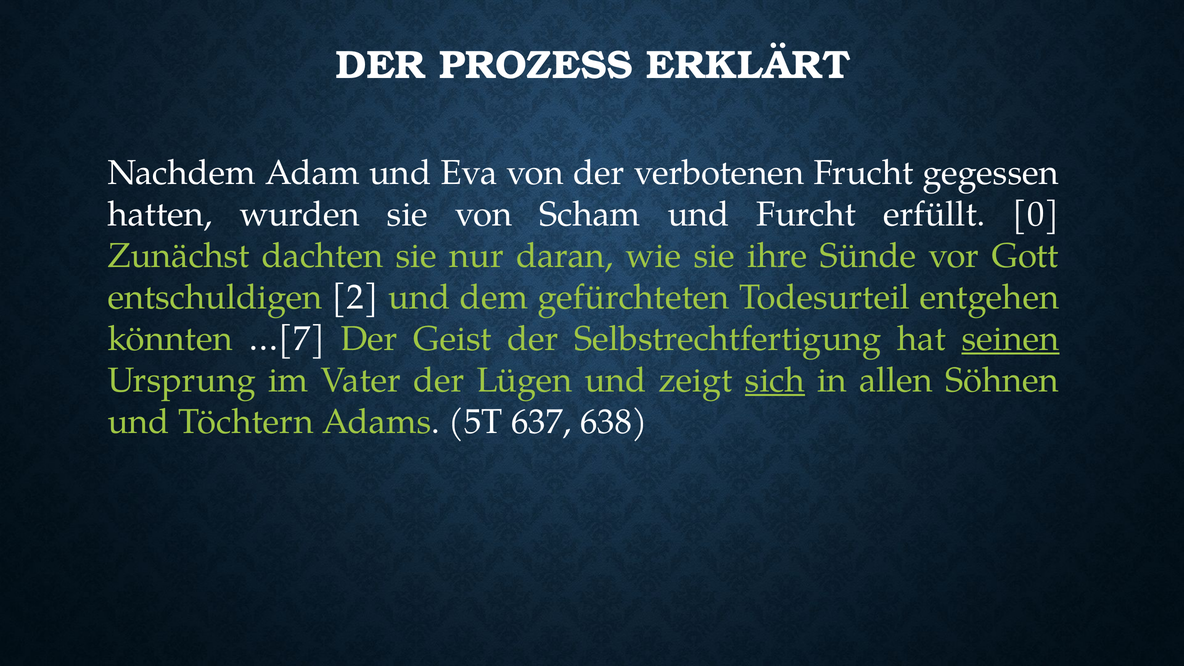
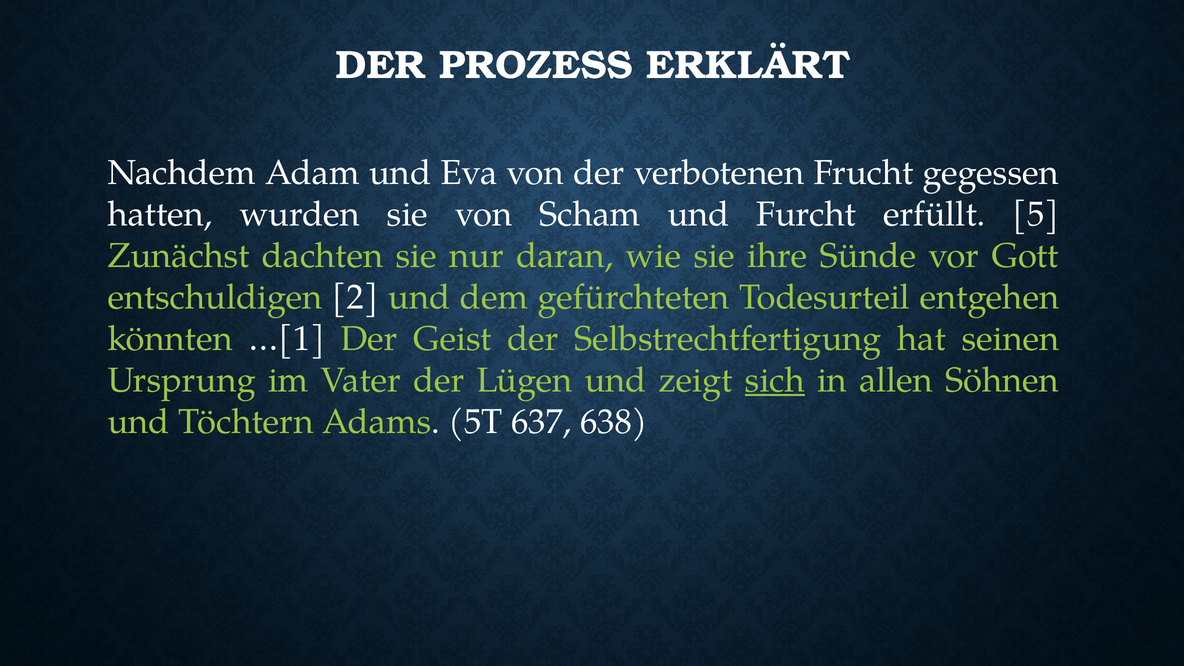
0: 0 -> 5 (1036, 214)
…[7: …[7 -> …[1 (287, 339)
seinen underline: present -> none (1011, 339)
